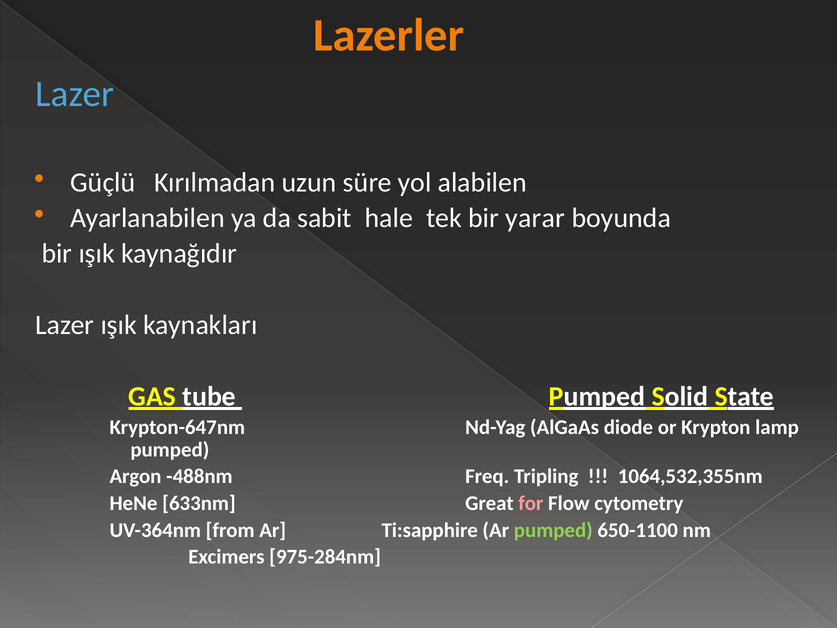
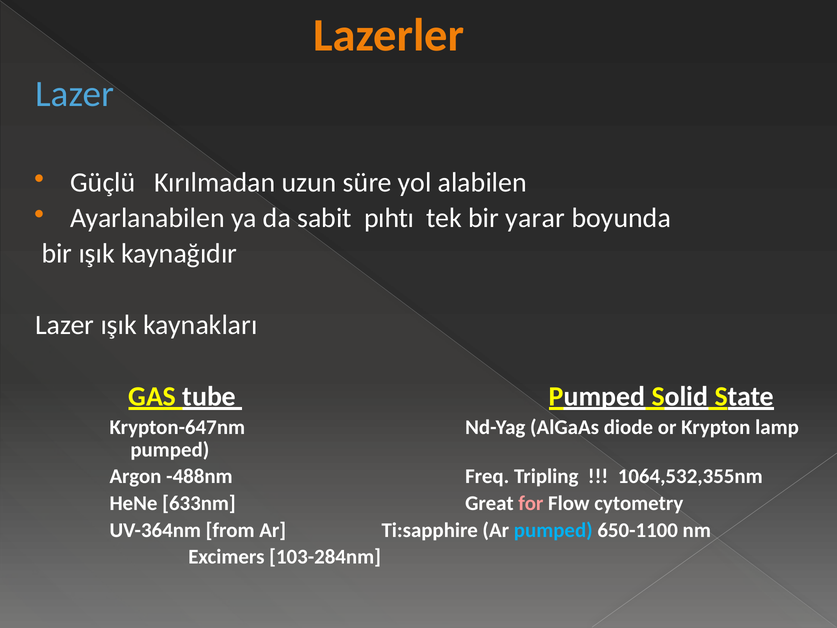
hale: hale -> pıhtı (389, 218)
pumped colour: light green -> light blue (553, 530)
975-284nm: 975-284nm -> 103-284nm (325, 557)
